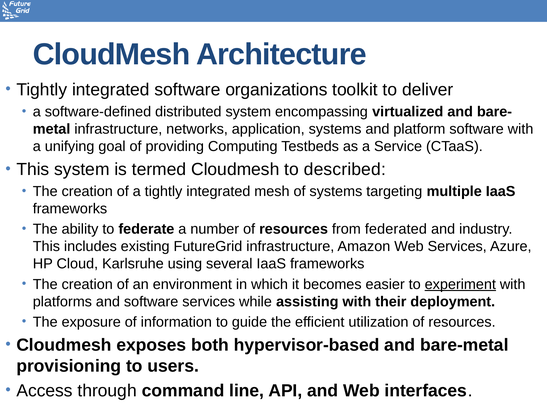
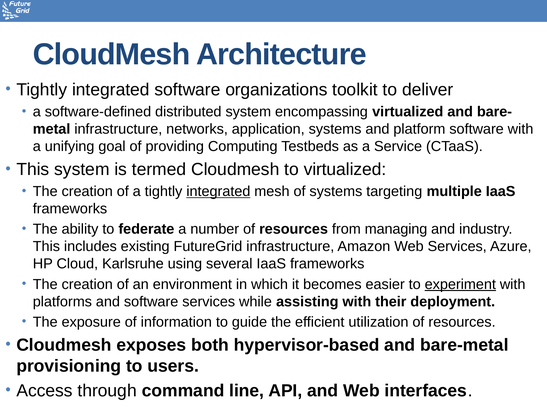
to described: described -> virtualized (345, 169)
integrated underline: none -> present (218, 191)
federated: federated -> managing (396, 229)
